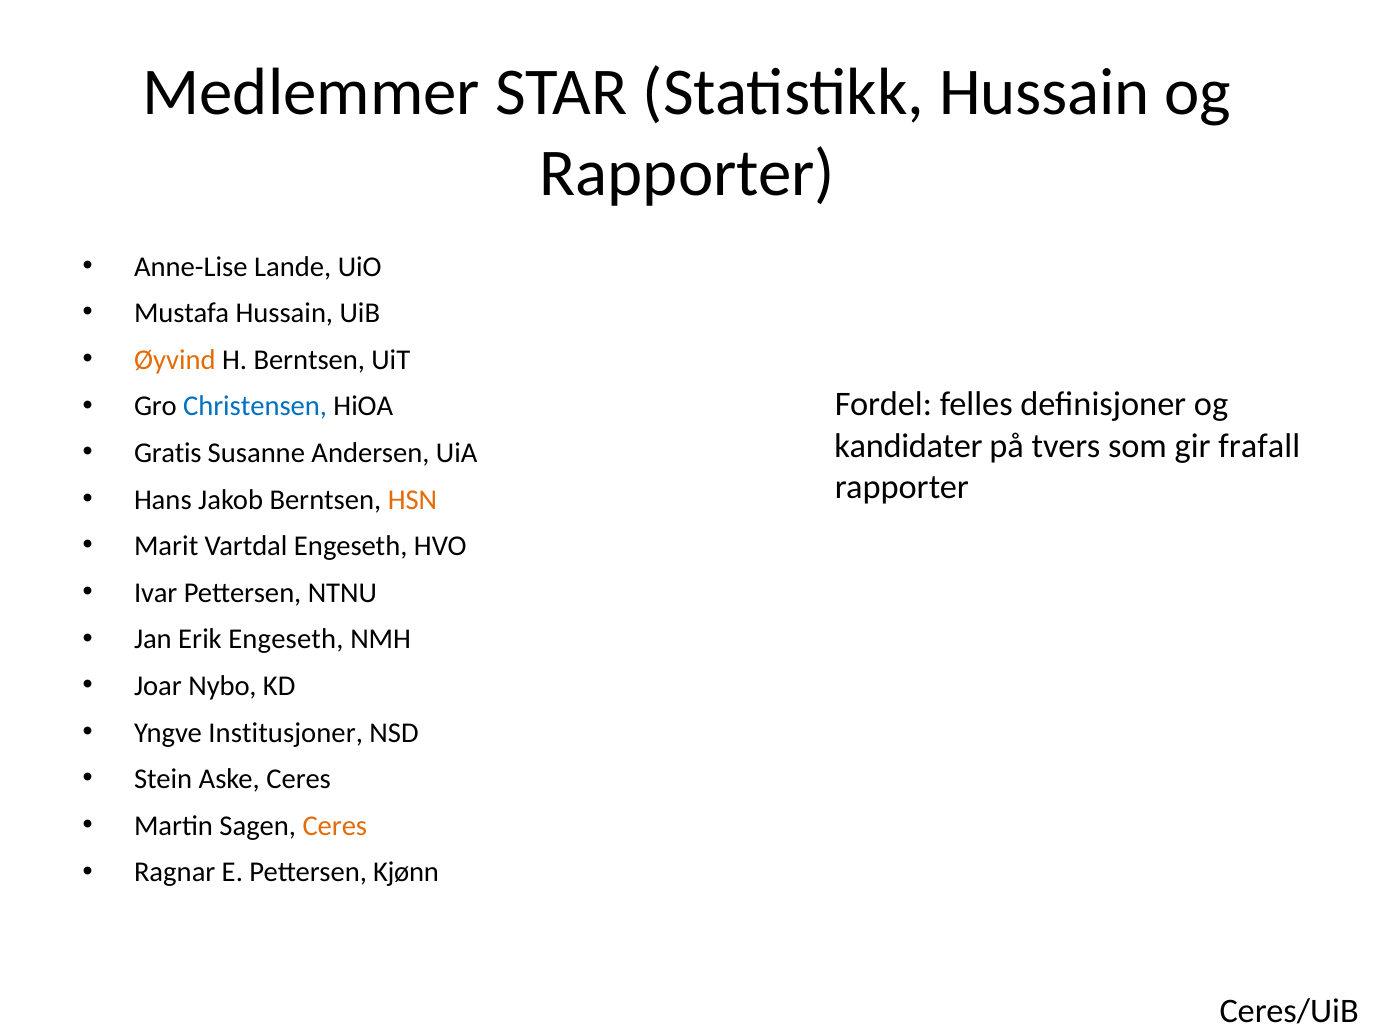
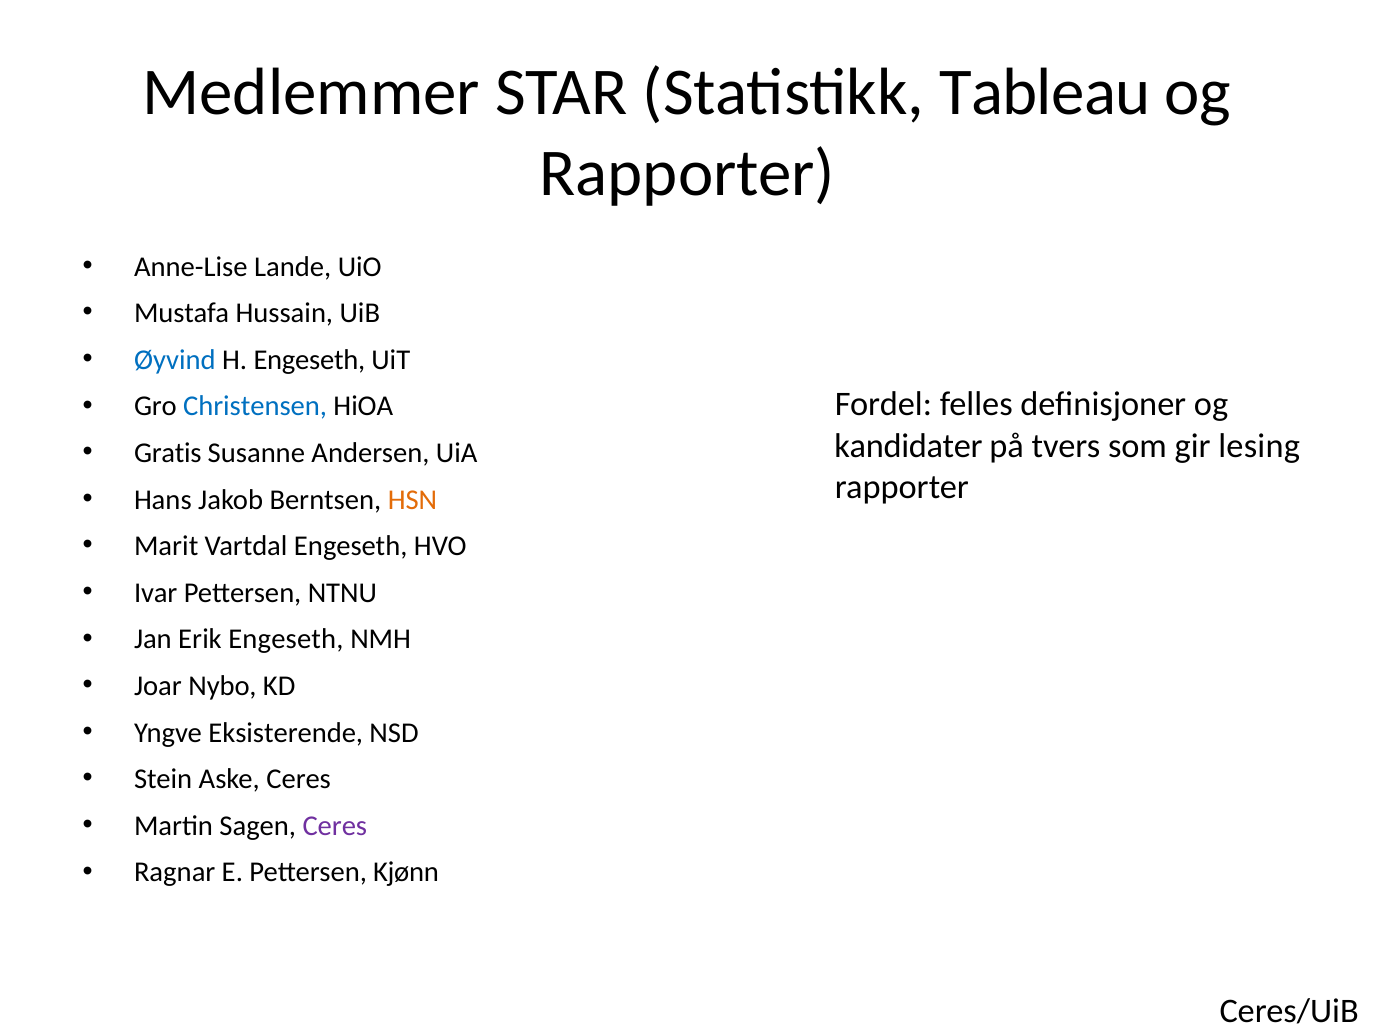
Statistikk Hussain: Hussain -> Tableau (1045, 93)
Øyvind colour: orange -> blue (175, 360)
H Berntsen: Berntsen -> Engeseth (309, 360)
frafall: frafall -> lesing (1259, 446)
Institusjoner: Institusjoner -> Eksisterende (286, 733)
Ceres colour: orange -> purple (335, 826)
